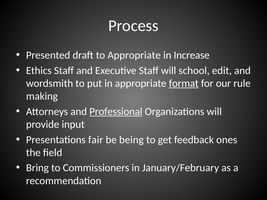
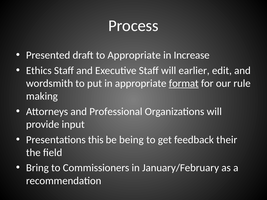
school: school -> earlier (194, 71)
Professional underline: present -> none (116, 112)
fair: fair -> this (96, 140)
ones: ones -> their (227, 140)
